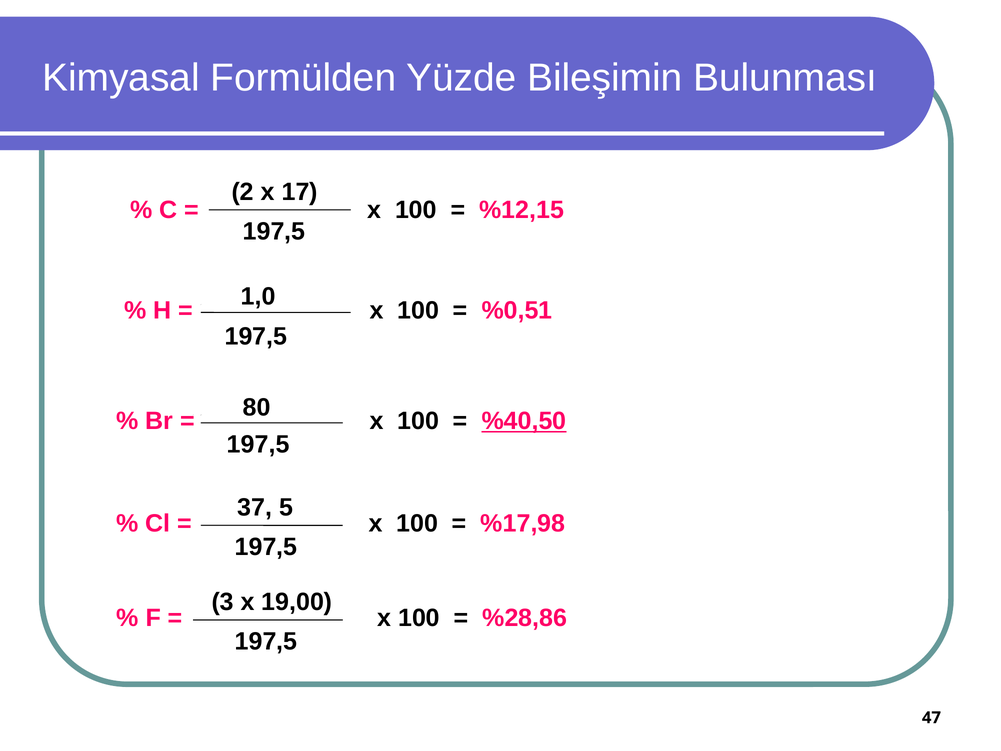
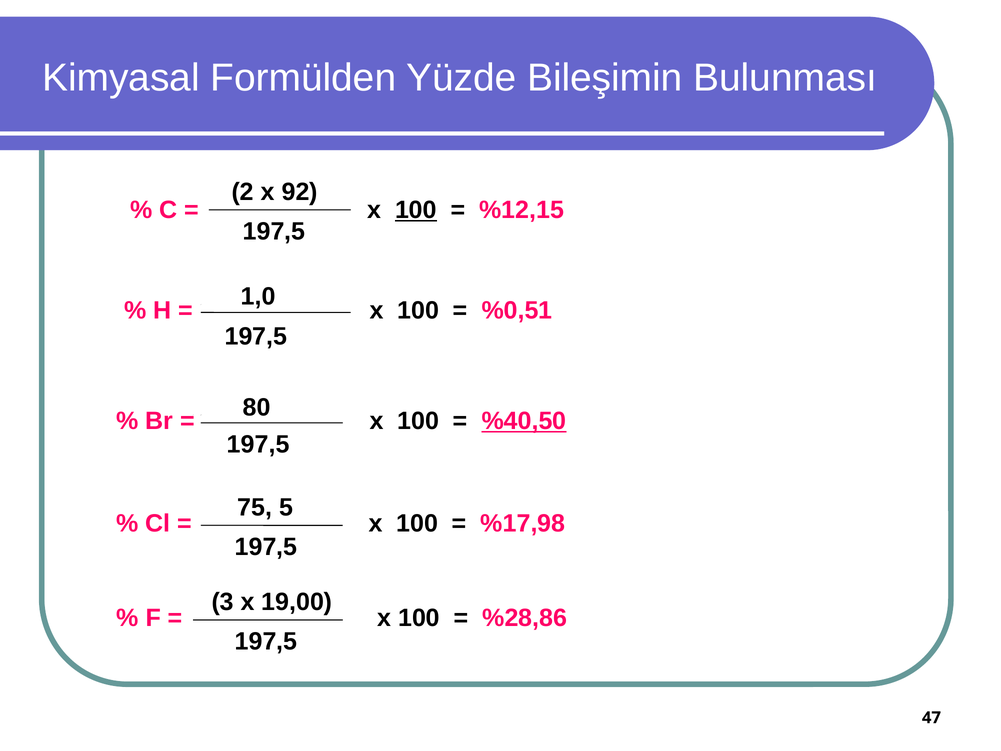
17: 17 -> 92 (300, 192)
100 underline: none -> present (416, 210)
37: 37 -> 75 (255, 507)
